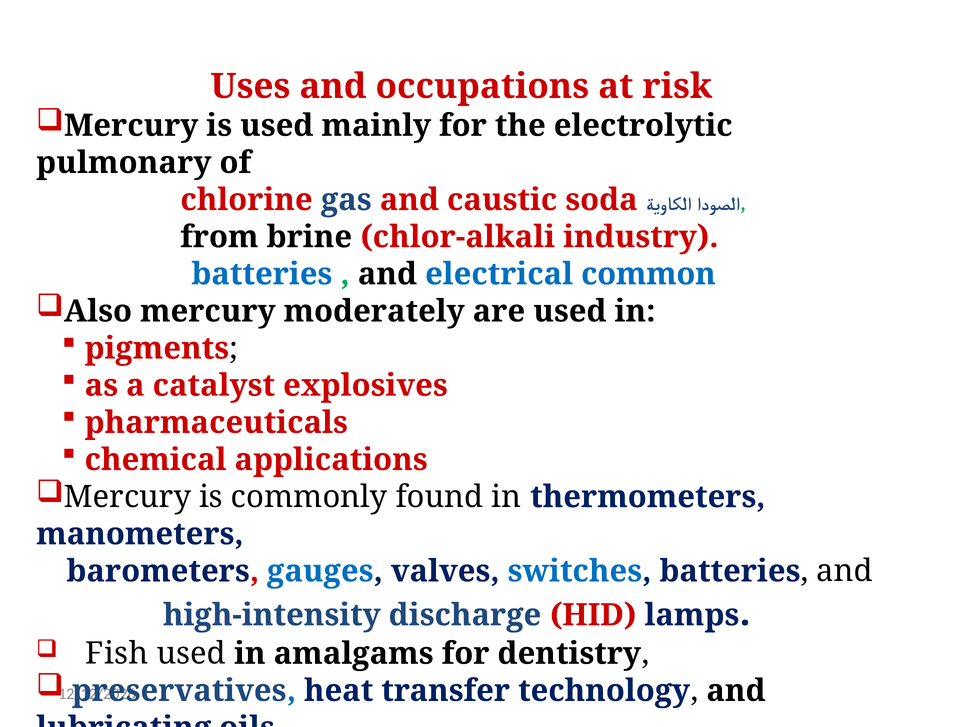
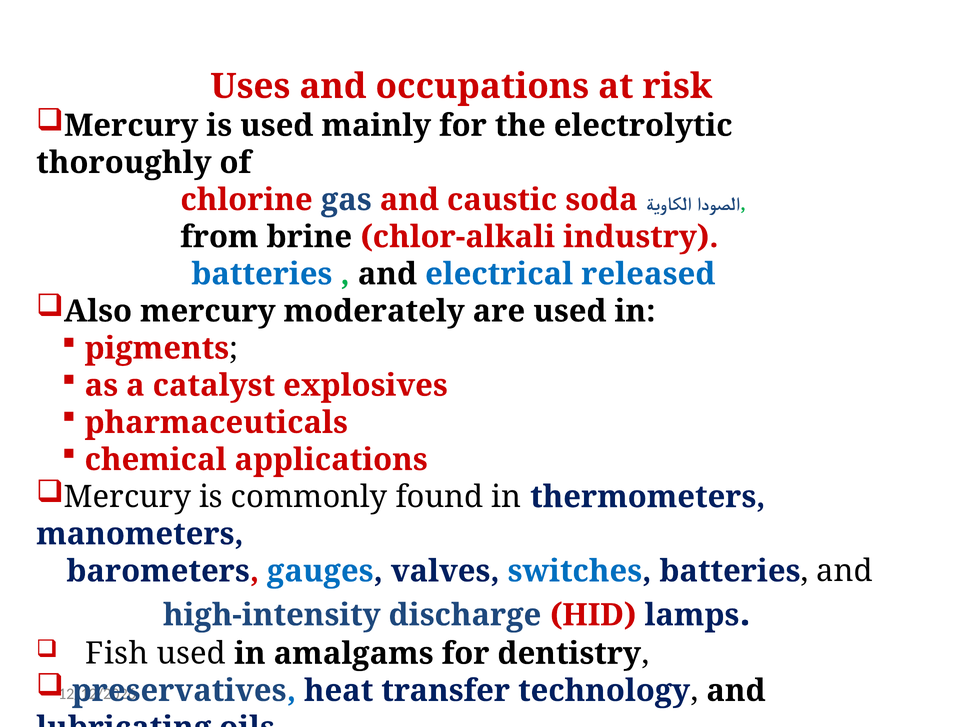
pulmonary: pulmonary -> thoroughly (124, 163)
common: common -> released (648, 274)
